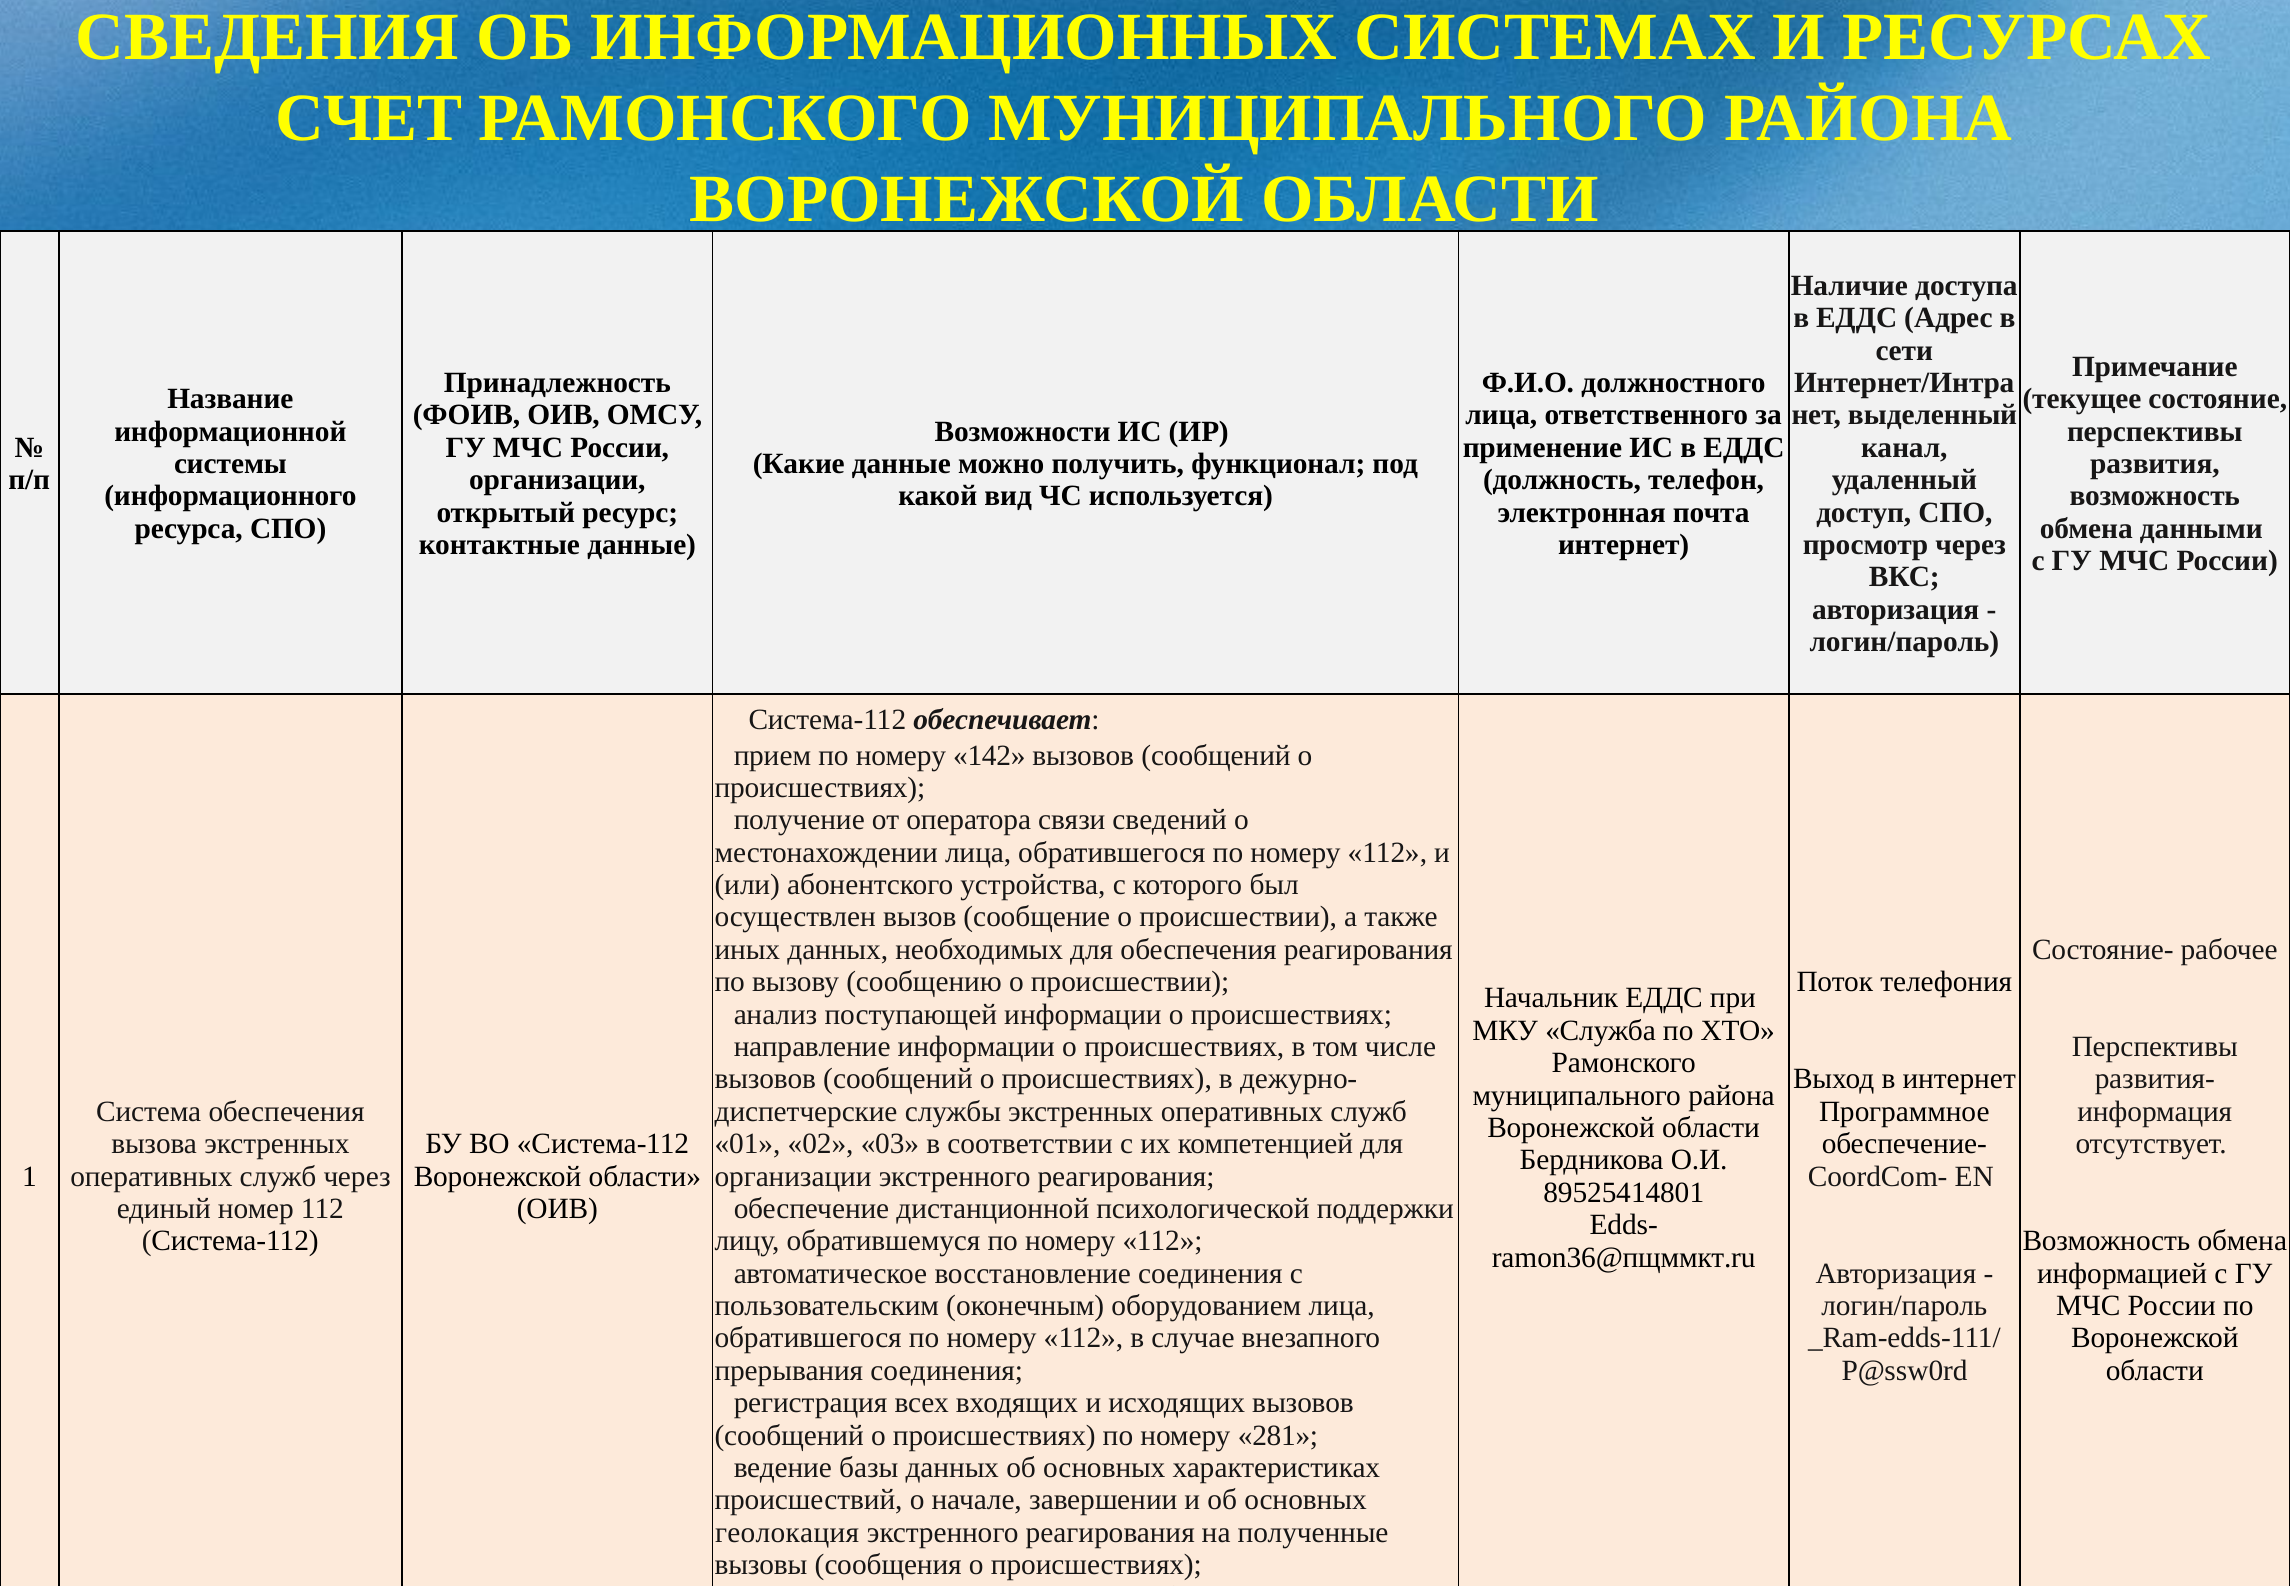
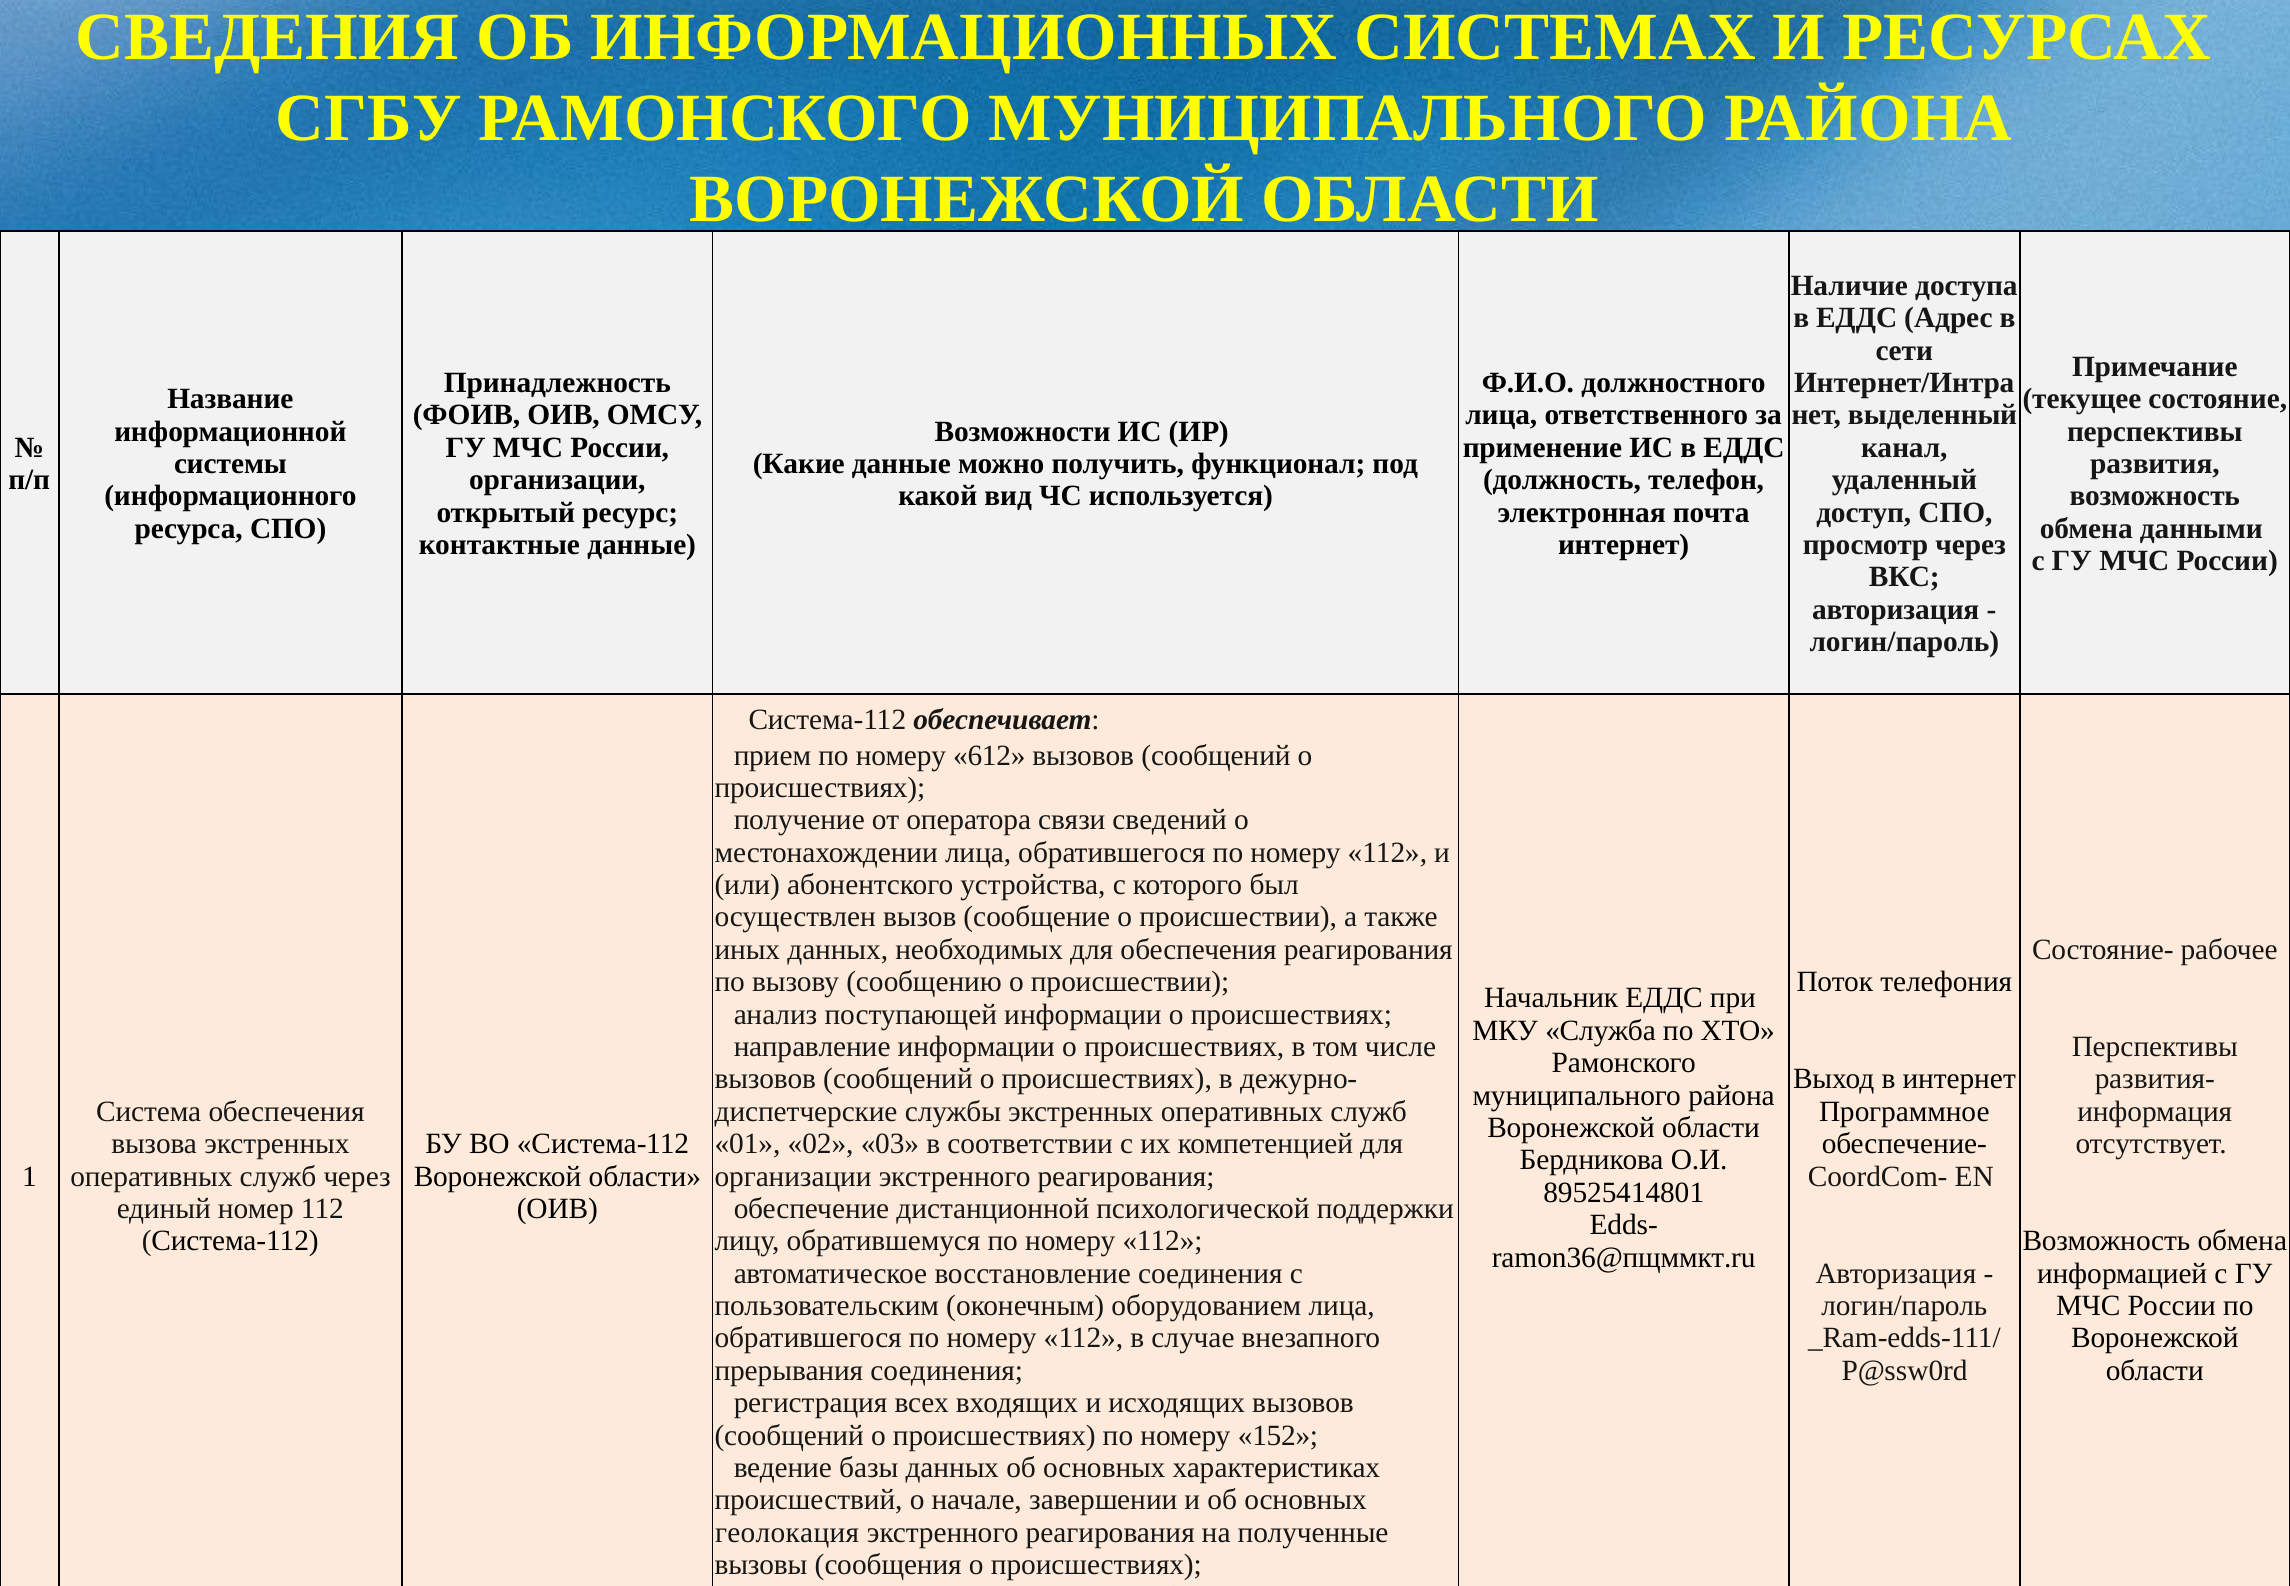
СЧЕТ: СЧЕТ -> СГБУ (369, 118)
142: 142 -> 612 (989, 755)
281: 281 -> 152 (1278, 1435)
